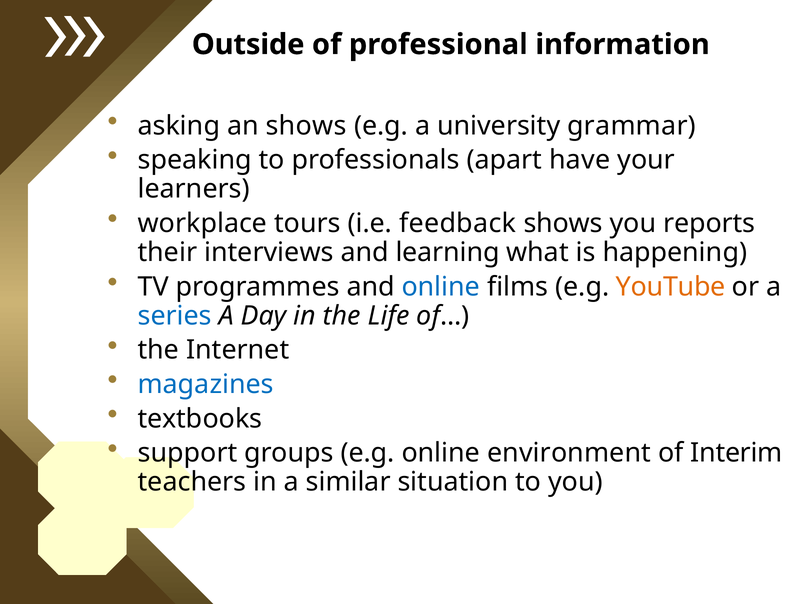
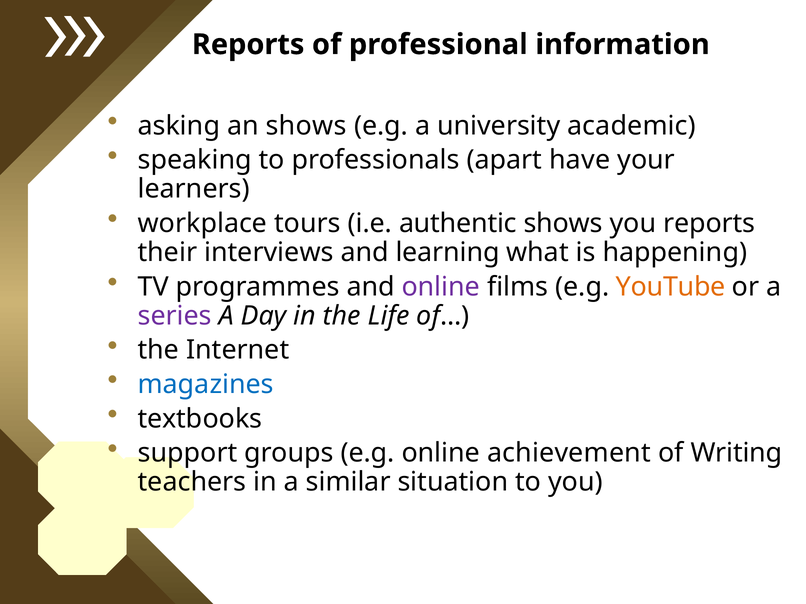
Outside: Outside -> Reports (248, 45)
grammar: grammar -> academic (632, 126)
feedback: feedback -> authentic (458, 224)
online colour: blue -> purple (441, 287)
series colour: blue -> purple (175, 316)
environment: environment -> achievement (569, 453)
Interim: Interim -> Writing (736, 453)
